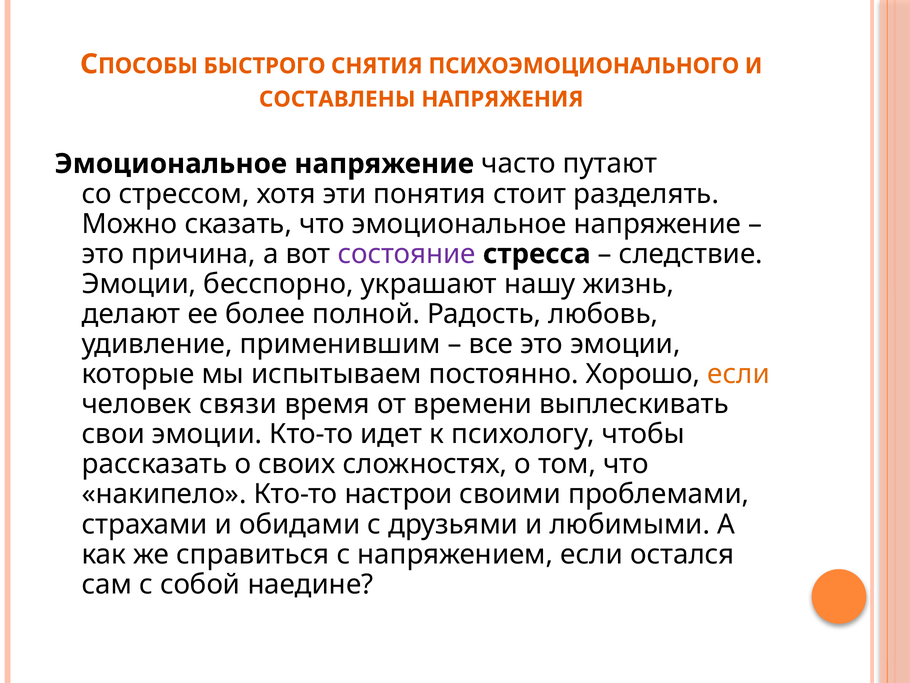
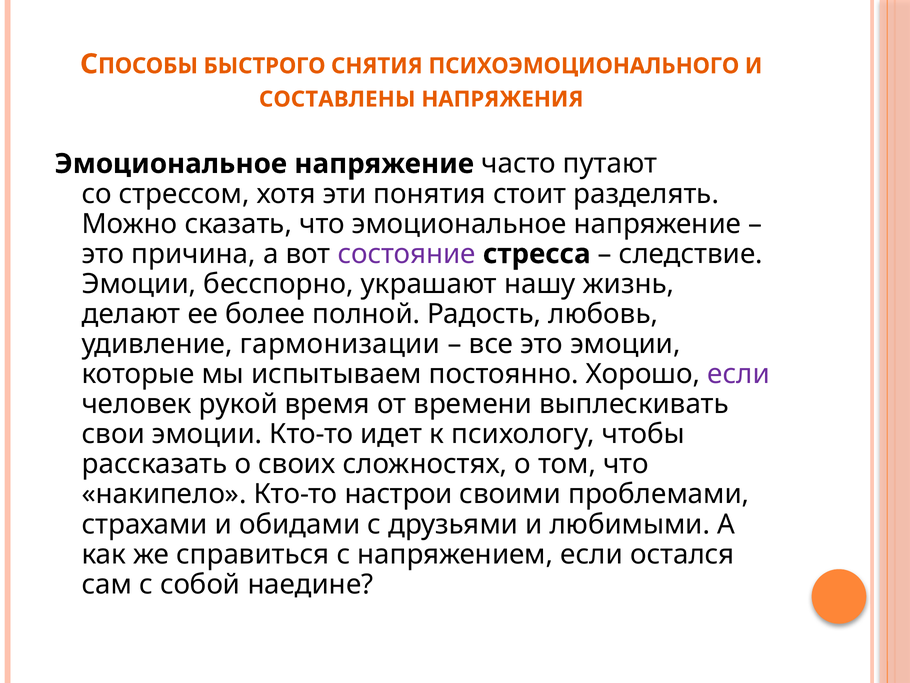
применившим: применившим -> гармонизации (340, 344)
если colour: orange -> purple (739, 374)
связи: связи -> рукой (238, 404)
